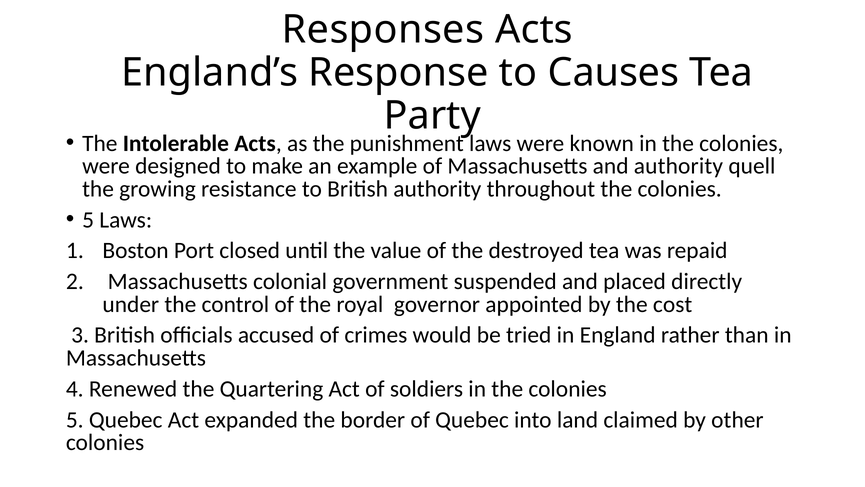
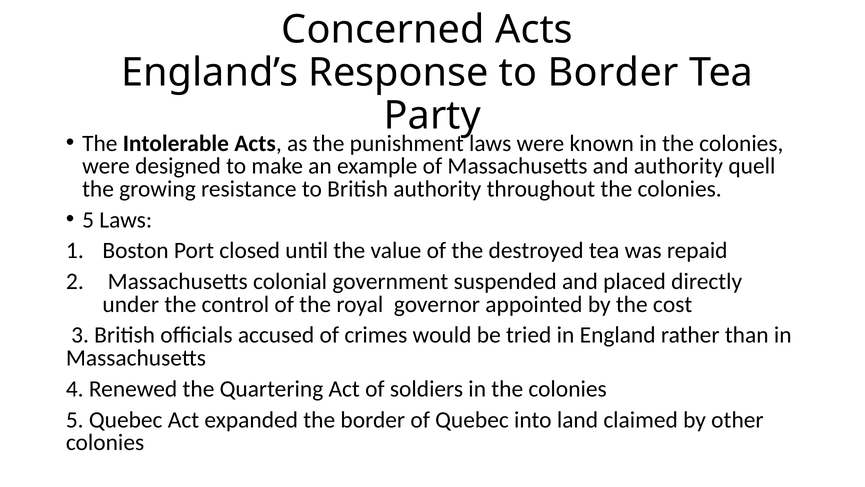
Responses: Responses -> Concerned (383, 30)
to Causes: Causes -> Border (613, 73)
